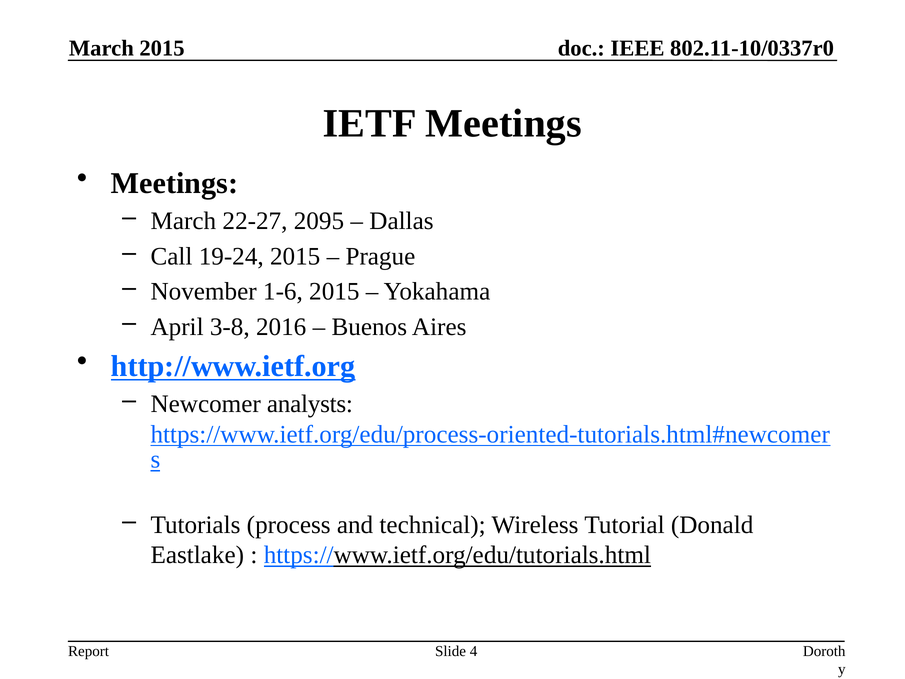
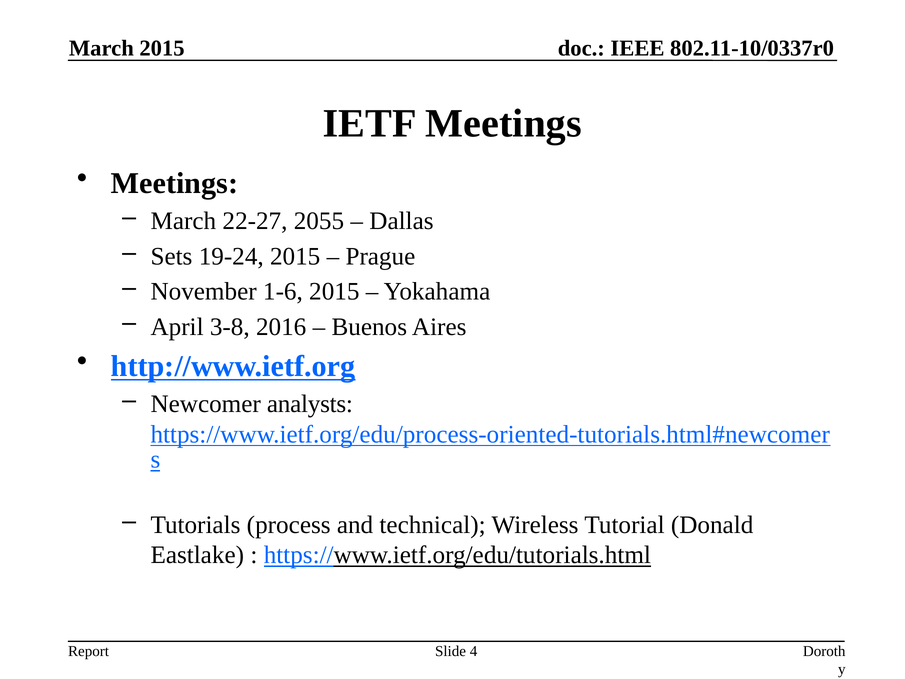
2095: 2095 -> 2055 (319, 221)
Call: Call -> Sets (171, 256)
